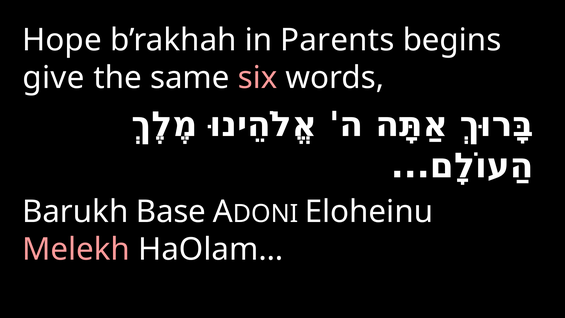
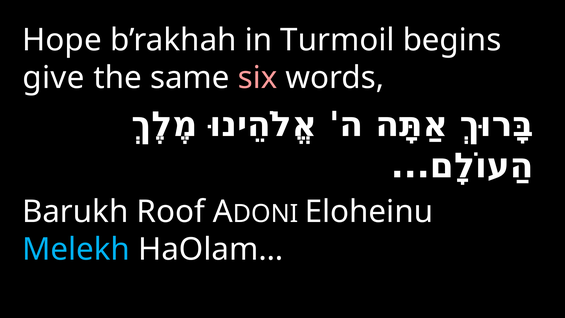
Parents: Parents -> Turmoil (337, 40)
Base: Base -> Roof (171, 212)
Melekh colour: pink -> light blue (76, 249)
